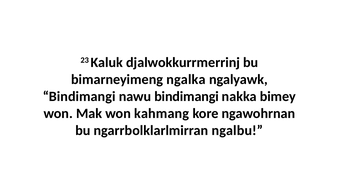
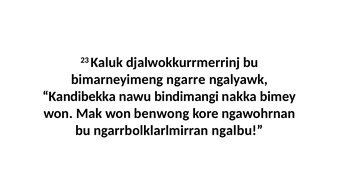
ngalka: ngalka -> ngarre (186, 79)
Bindimangi: Bindimangi -> Kandibekka (79, 96)
kahmang: kahmang -> benwong (162, 113)
